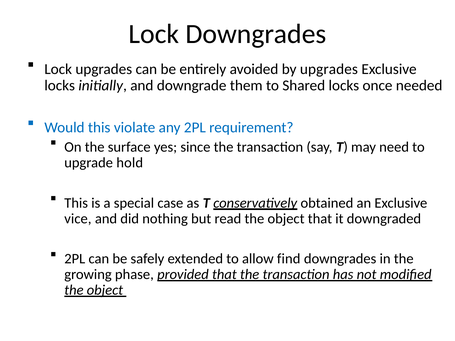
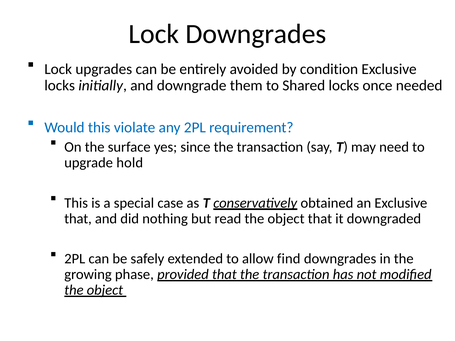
by upgrades: upgrades -> condition (329, 69)
vice: vice -> that (78, 219)
